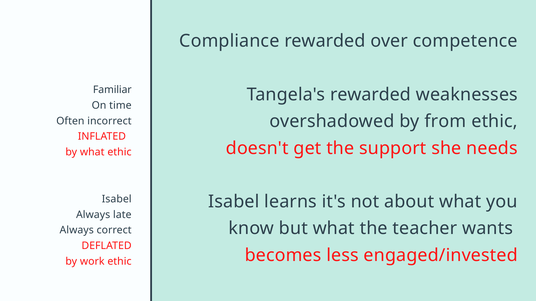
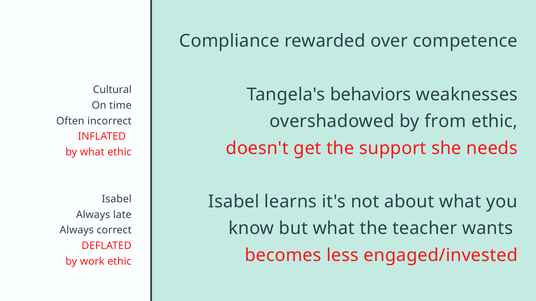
Familiar: Familiar -> Cultural (112, 90)
Tangela's rewarded: rewarded -> behaviors (371, 95)
